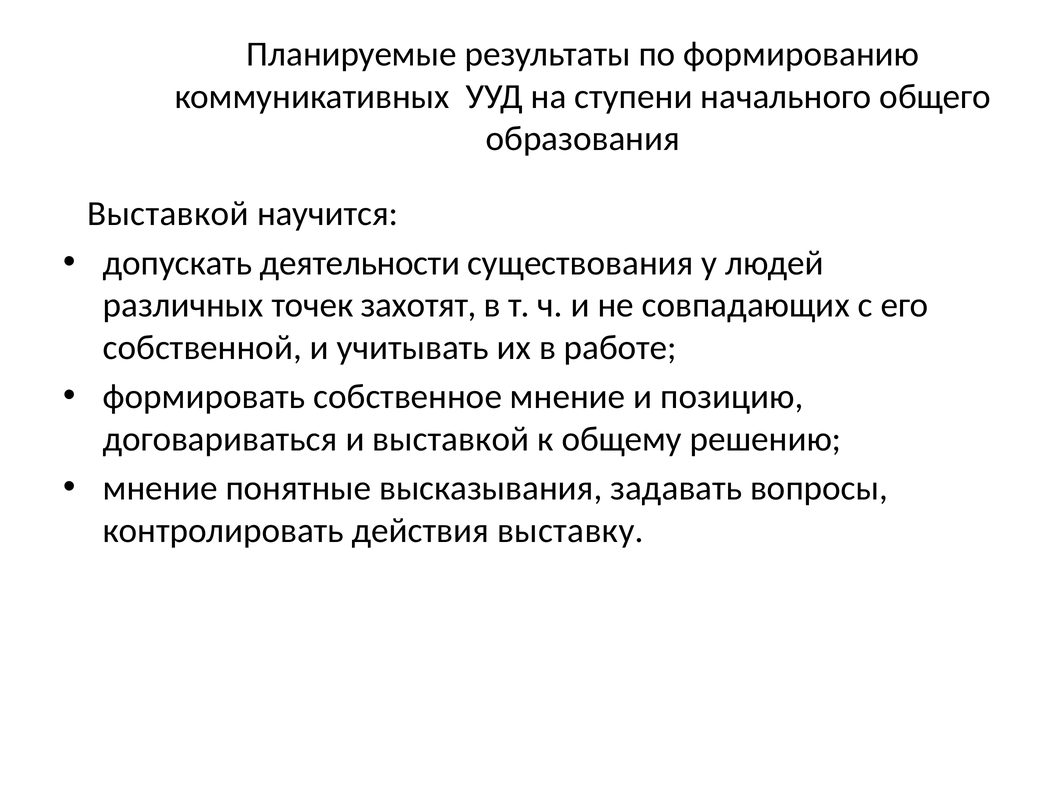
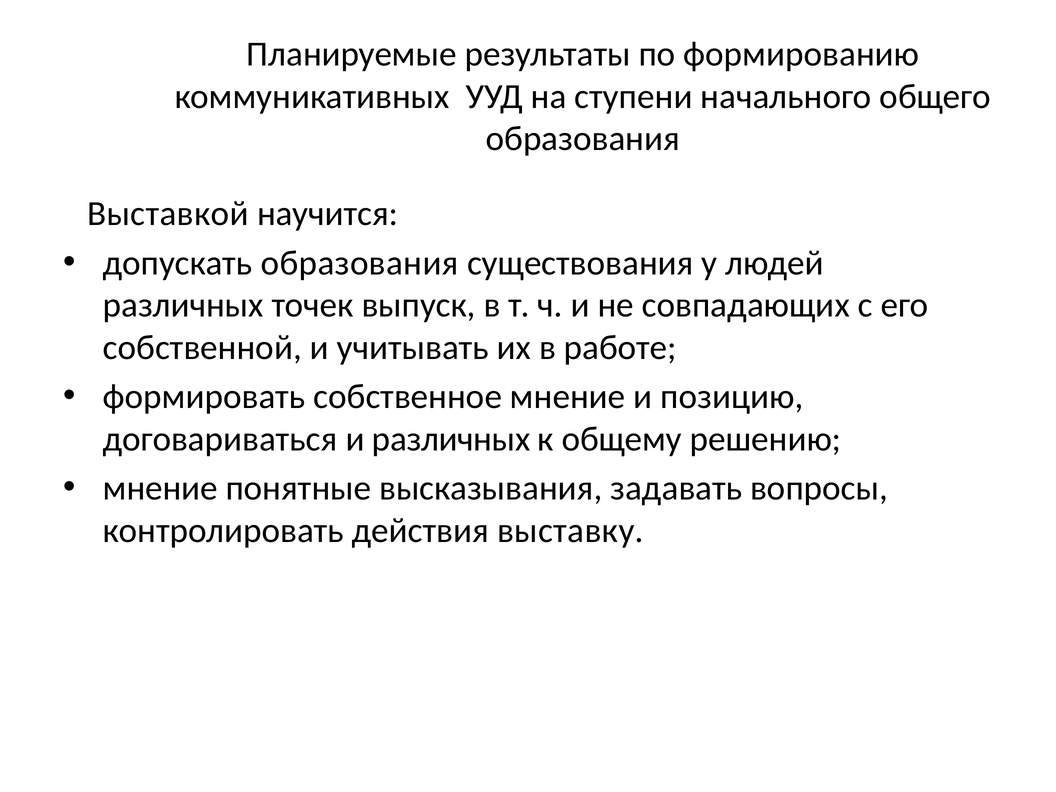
допускать деятельности: деятельности -> образования (360, 263)
захотят: захотят -> выпуск (419, 305)
и выставкой: выставкой -> различных (451, 439)
